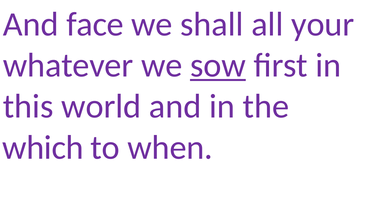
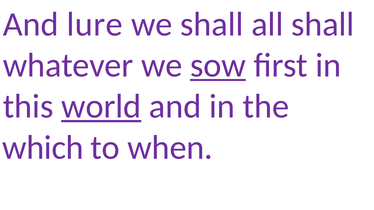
face: face -> lure (95, 24)
all your: your -> shall (323, 24)
world underline: none -> present (101, 107)
